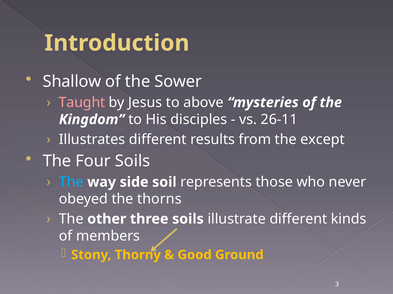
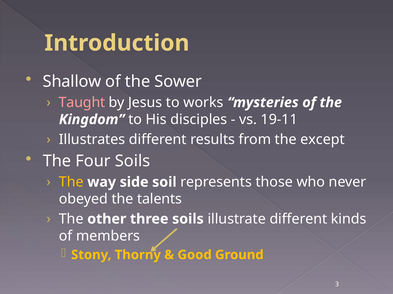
above: above -> works (203, 103)
26-11: 26-11 -> 19-11 (279, 120)
The colour: light blue -> yellow (71, 183)
thorns: thorns -> talents (159, 200)
